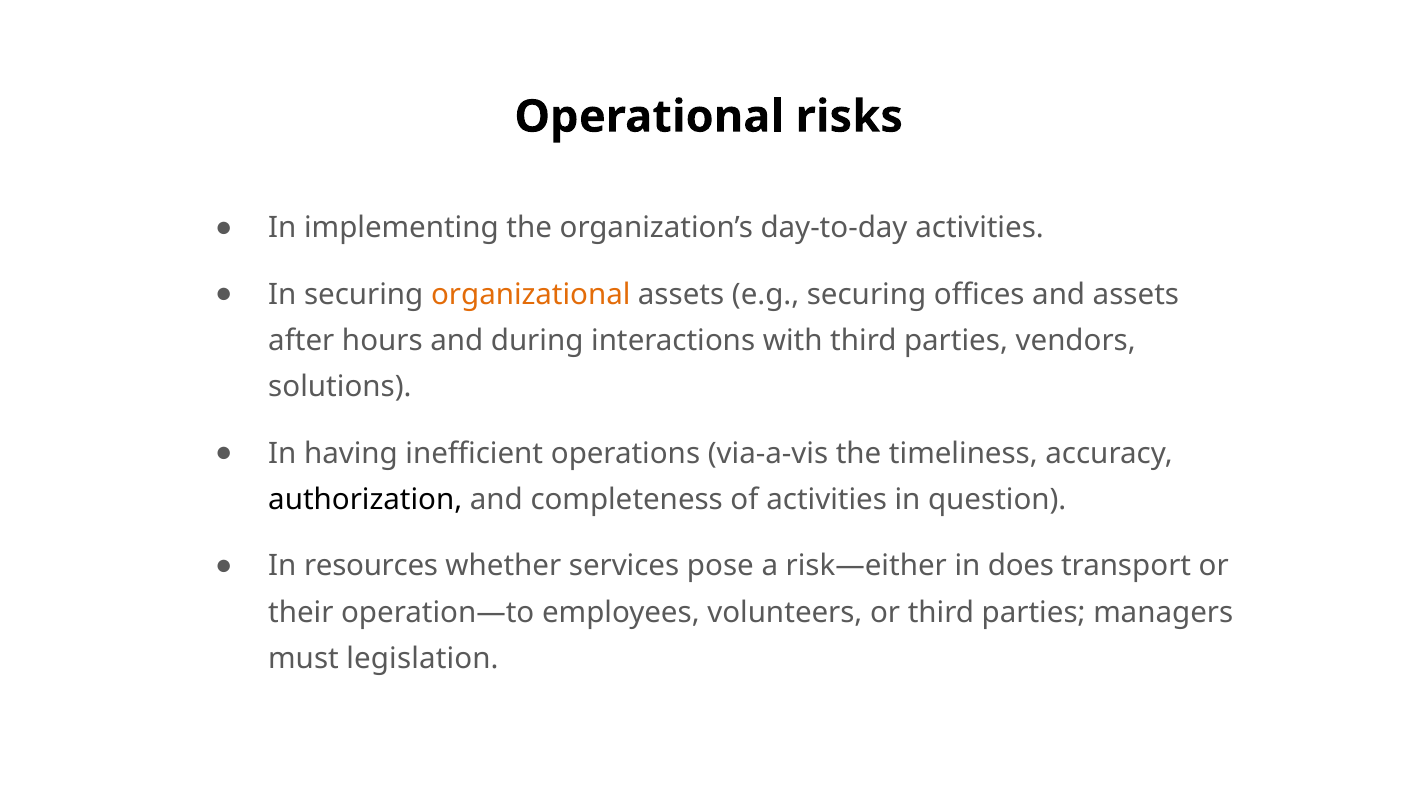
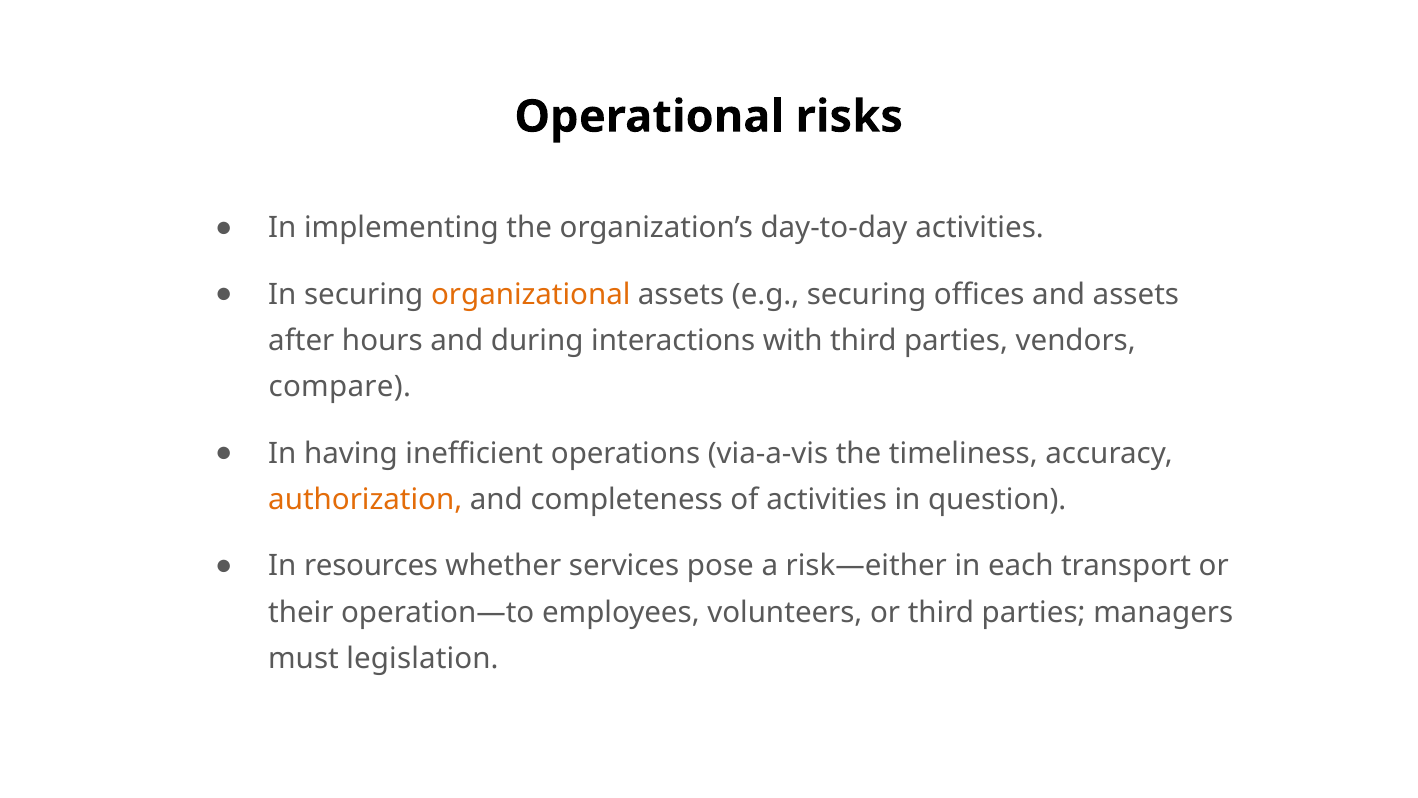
solutions: solutions -> compare (340, 387)
authorization colour: black -> orange (365, 500)
does: does -> each (1021, 566)
